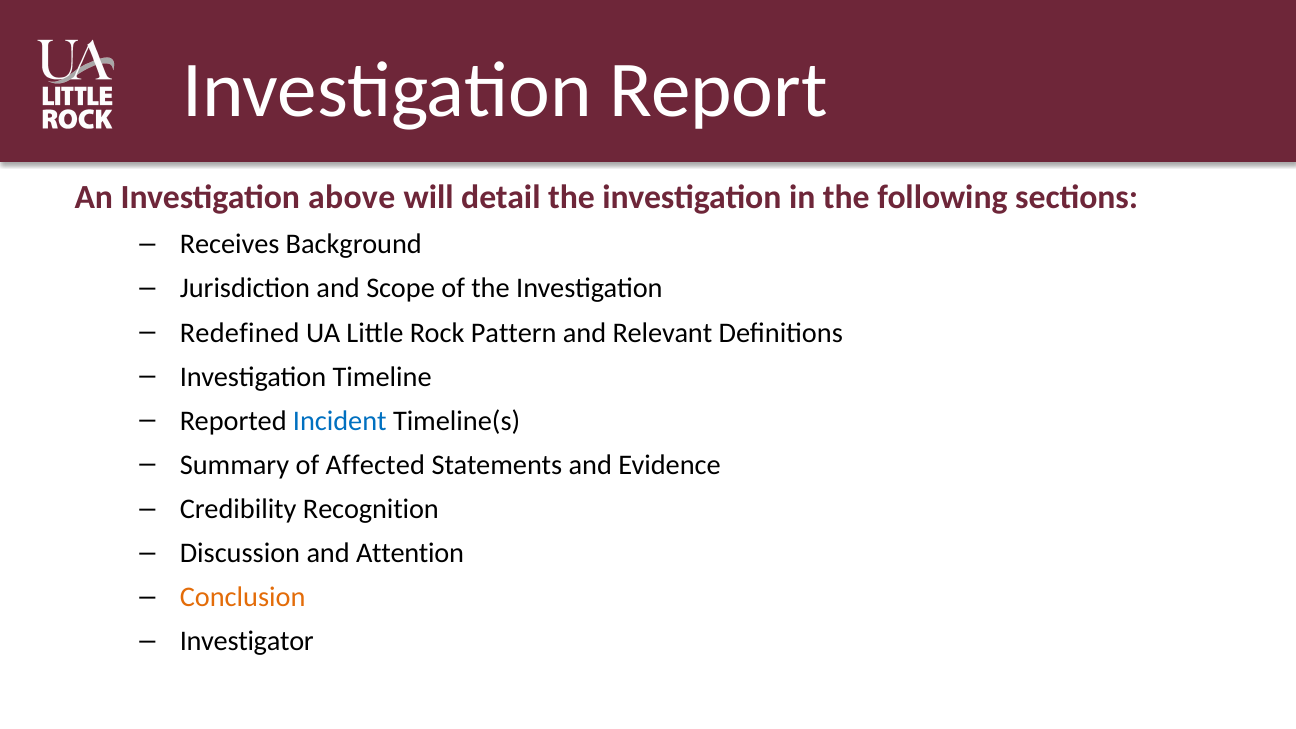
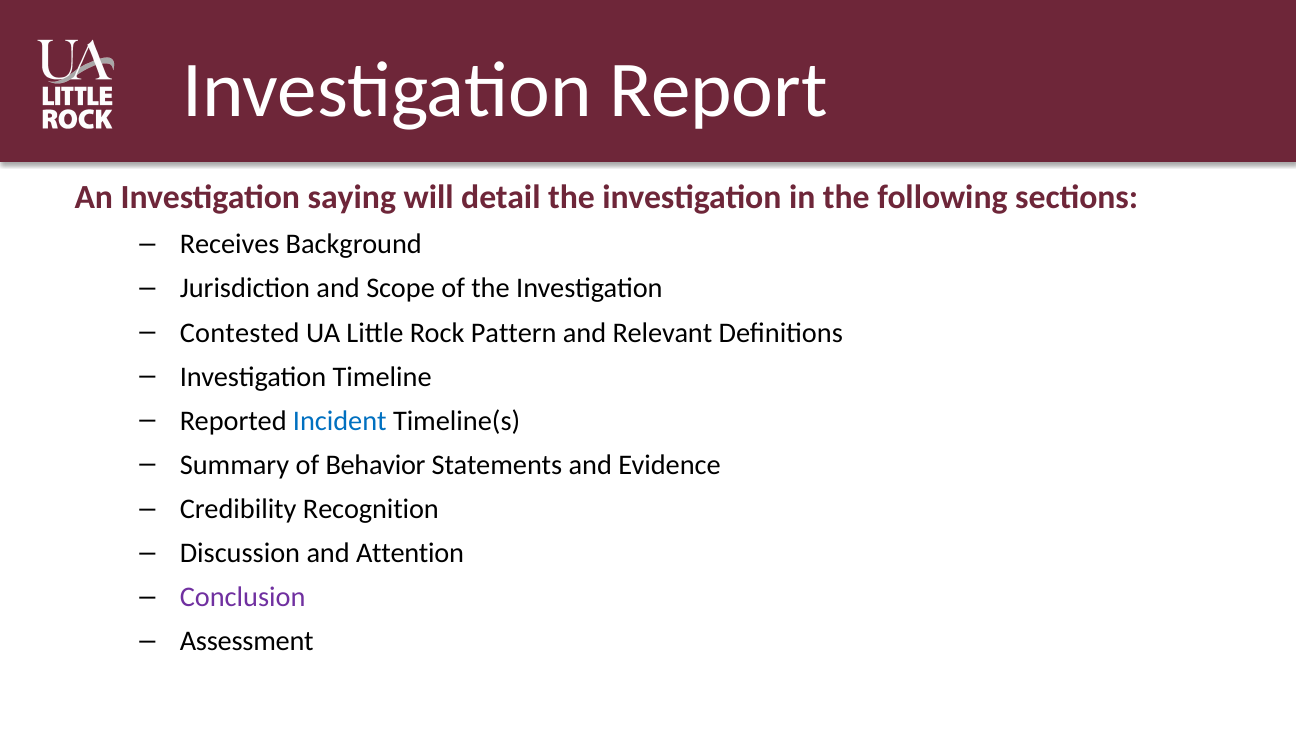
above: above -> saying (352, 198)
Redefined: Redefined -> Contested (240, 333)
Affected: Affected -> Behavior (376, 465)
Conclusion colour: orange -> purple (243, 597)
Investigator: Investigator -> Assessment (247, 641)
